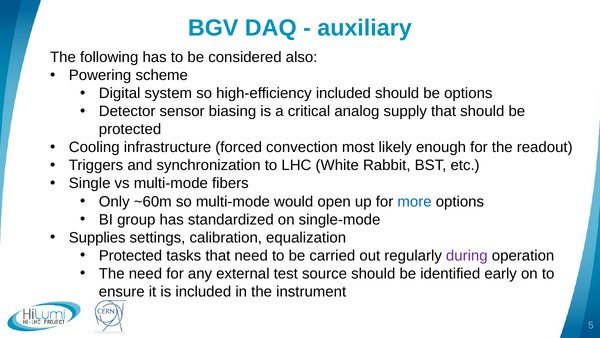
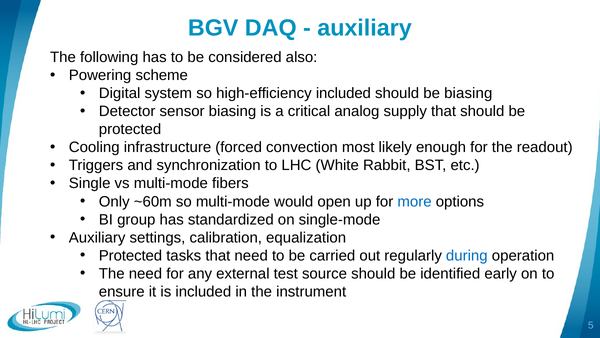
be options: options -> biasing (468, 93)
Supplies: Supplies -> Auxiliary (97, 237)
during colour: purple -> blue (467, 255)
